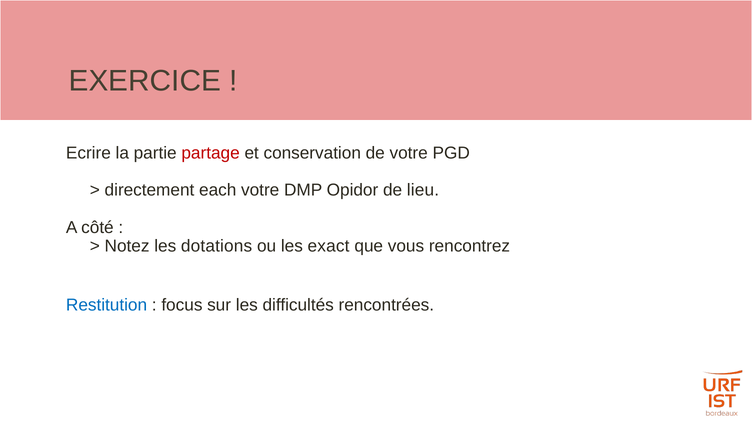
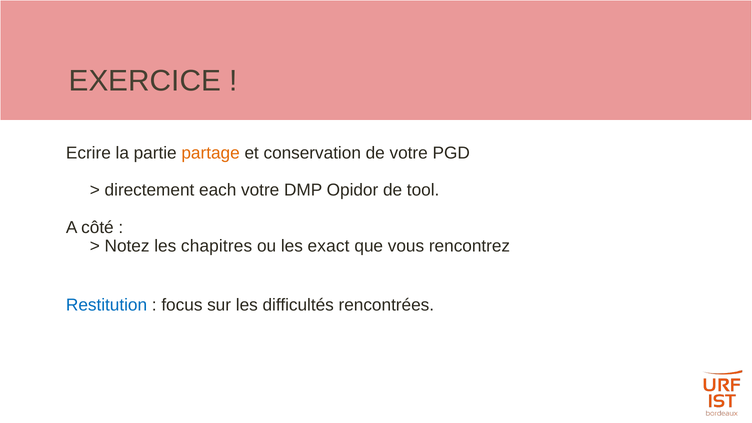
partage colour: red -> orange (211, 153)
lieu: lieu -> tool (423, 190)
dotations: dotations -> chapitres (217, 246)
